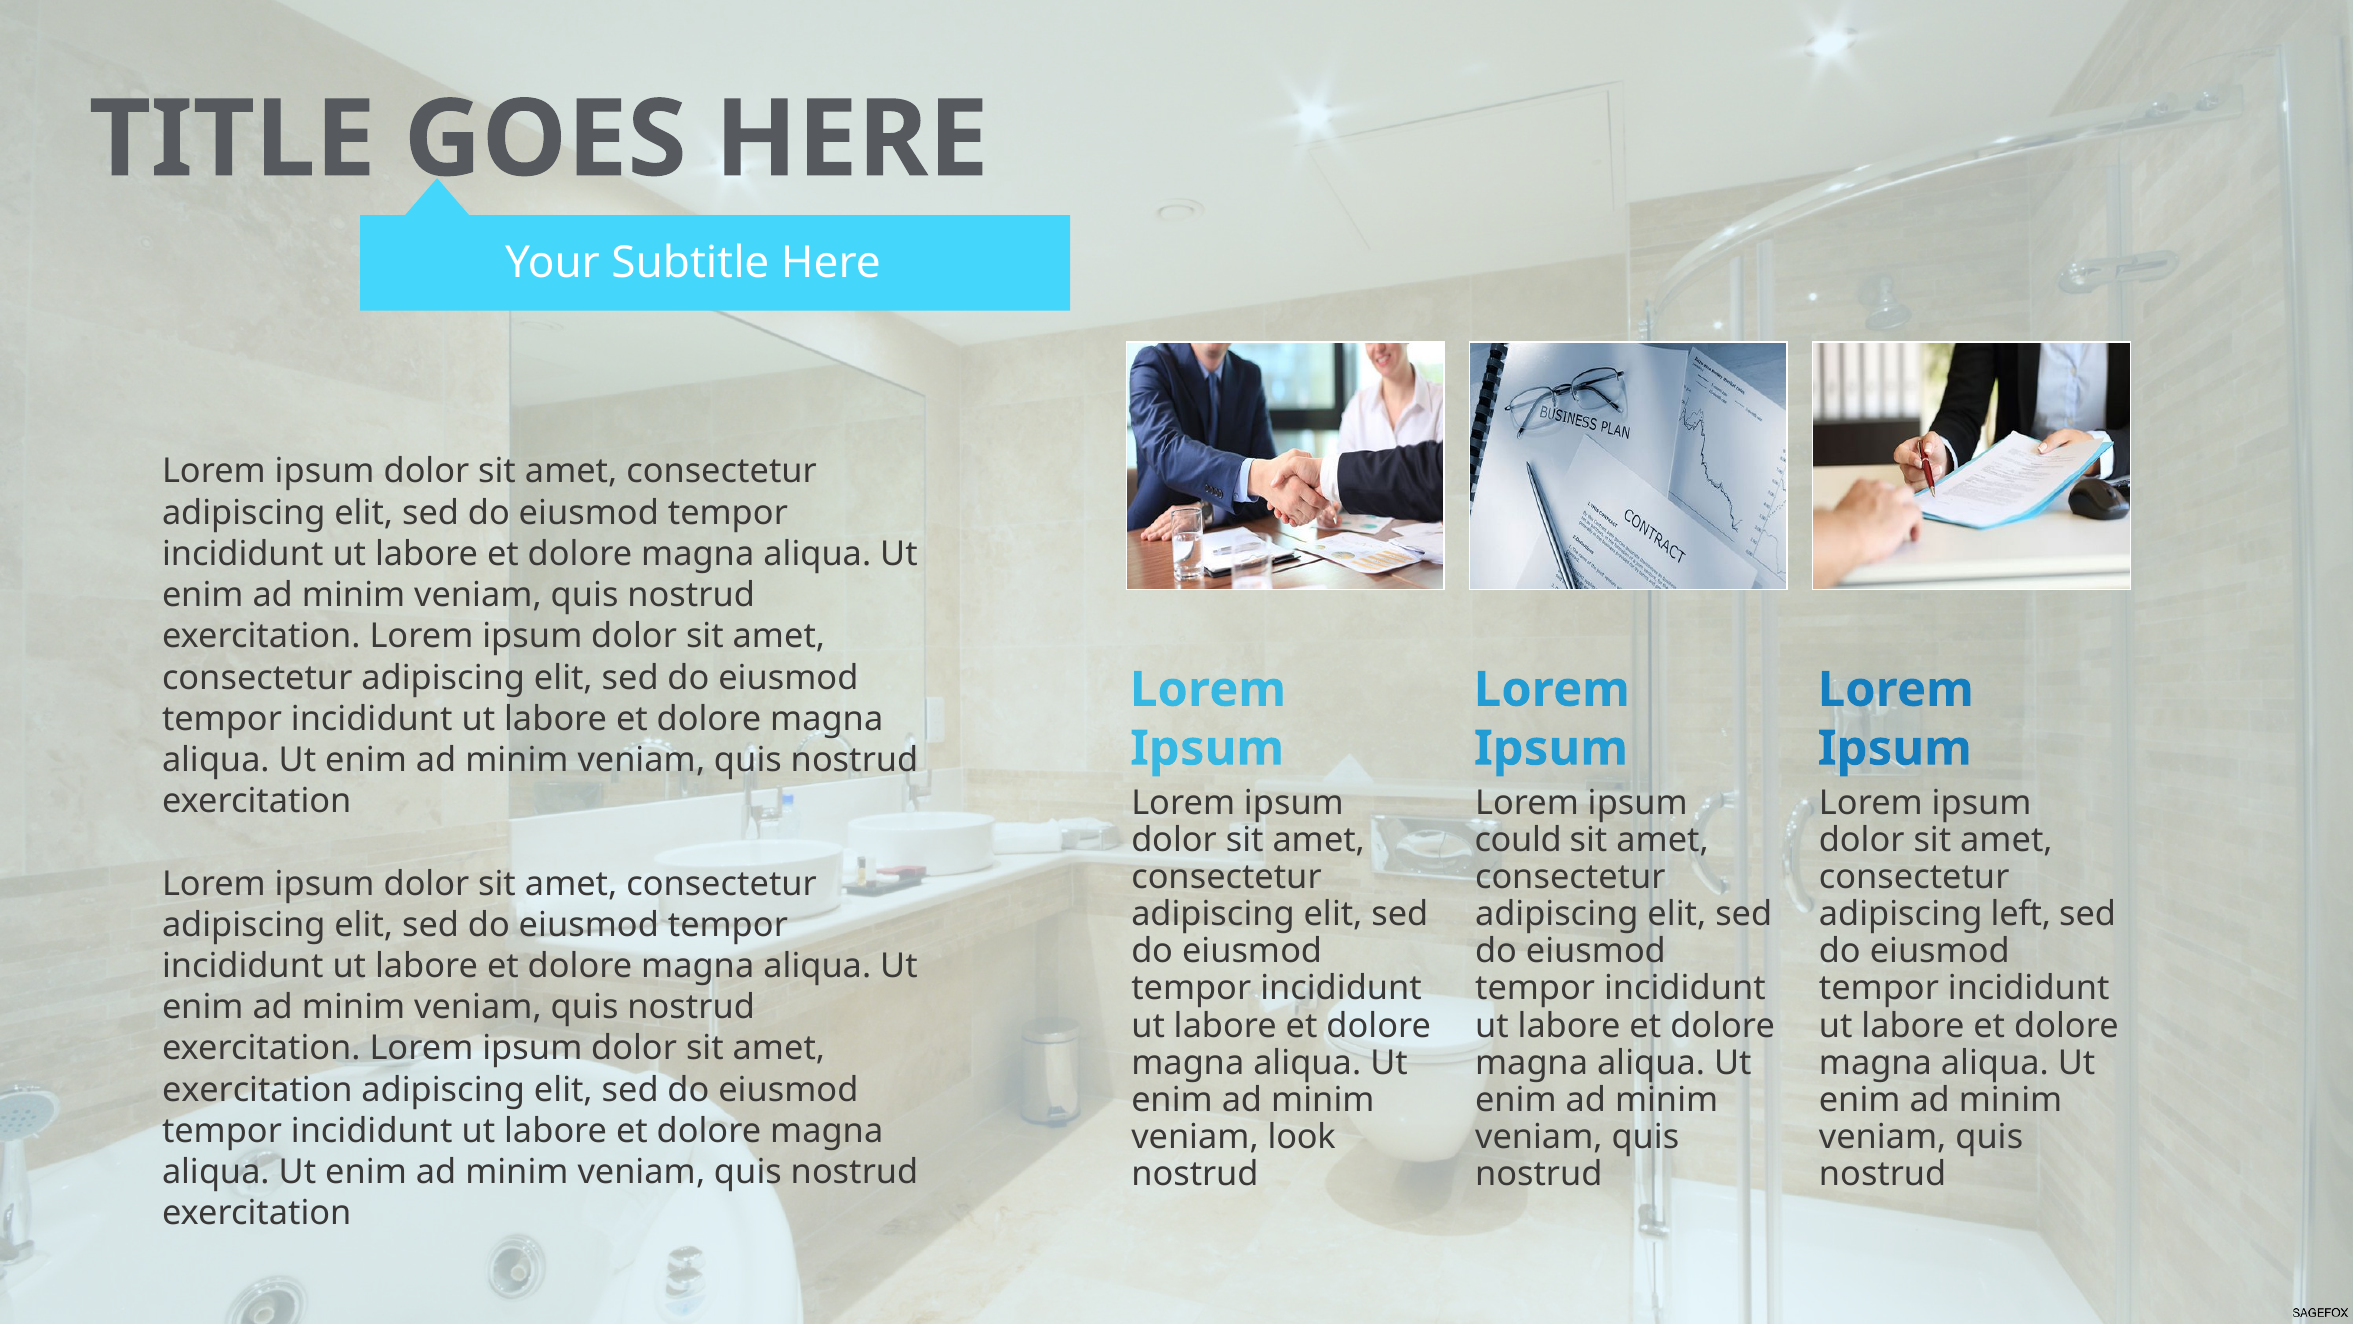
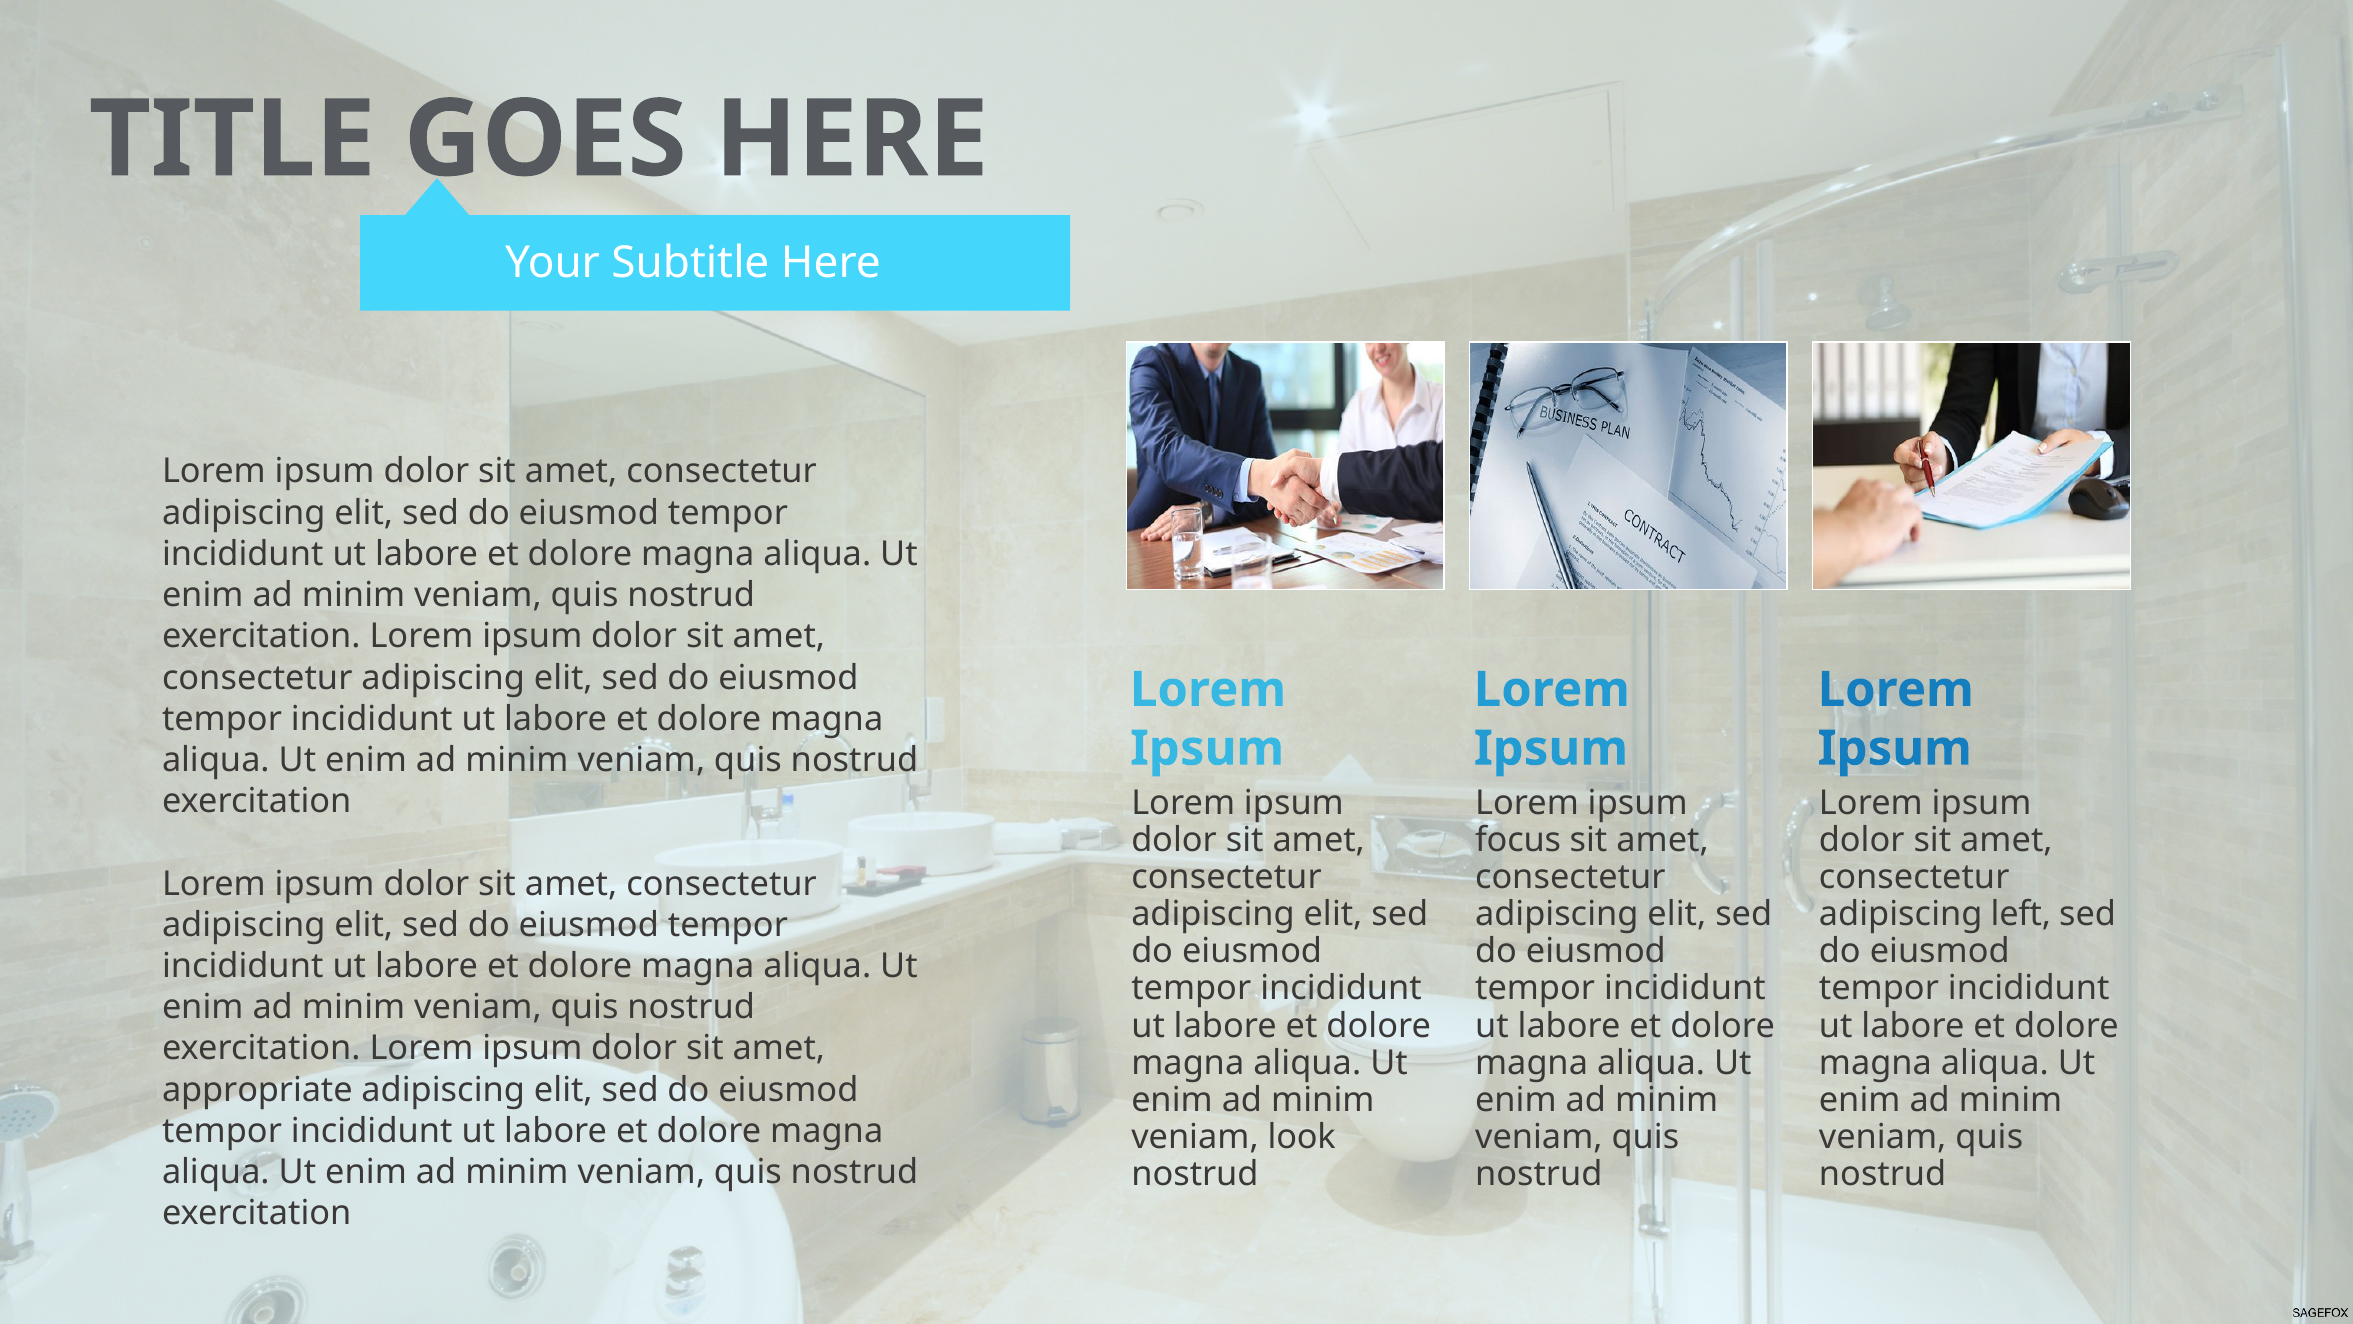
could: could -> focus (1518, 840)
exercitation: exercitation -> appropriate (257, 1089)
